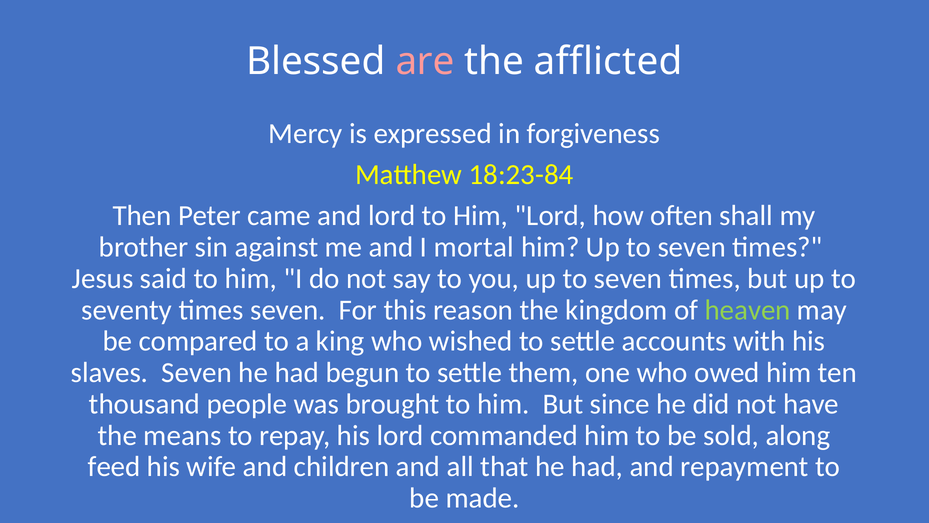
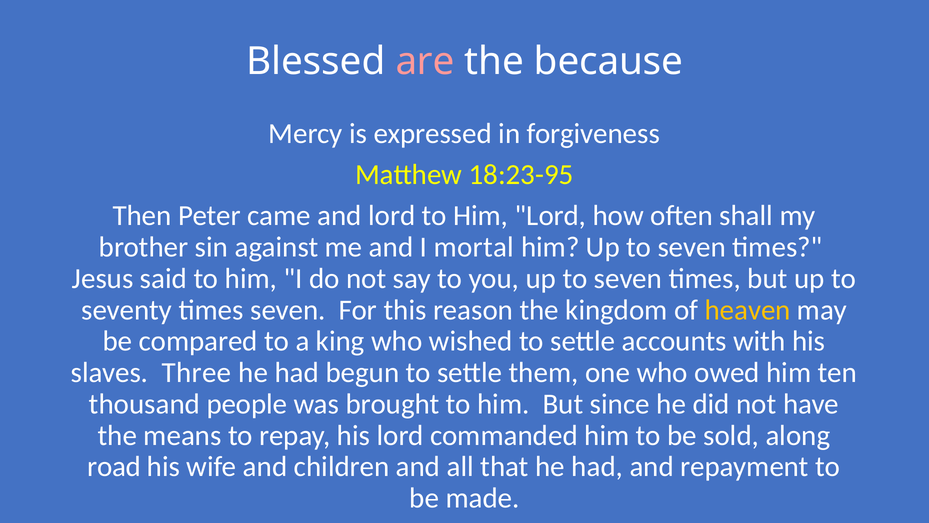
afflicted: afflicted -> because (608, 62)
18:23-84: 18:23-84 -> 18:23-95 (521, 175)
heaven colour: light green -> yellow (748, 310)
slaves Seven: Seven -> Three (196, 372)
feed: feed -> road (114, 466)
